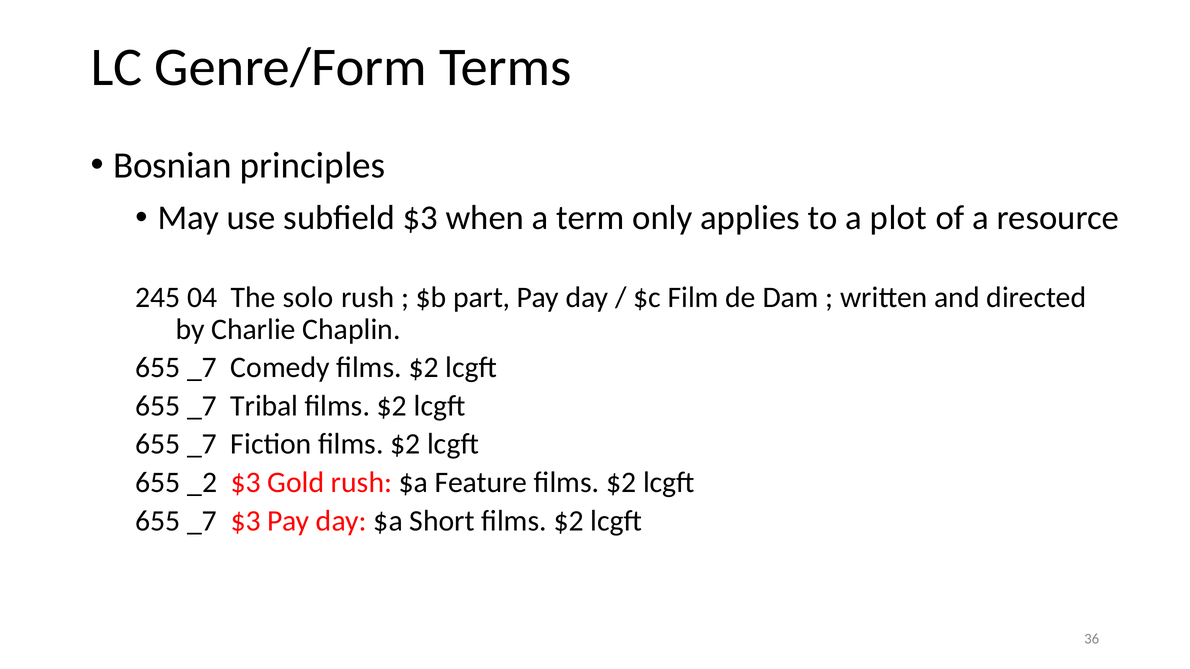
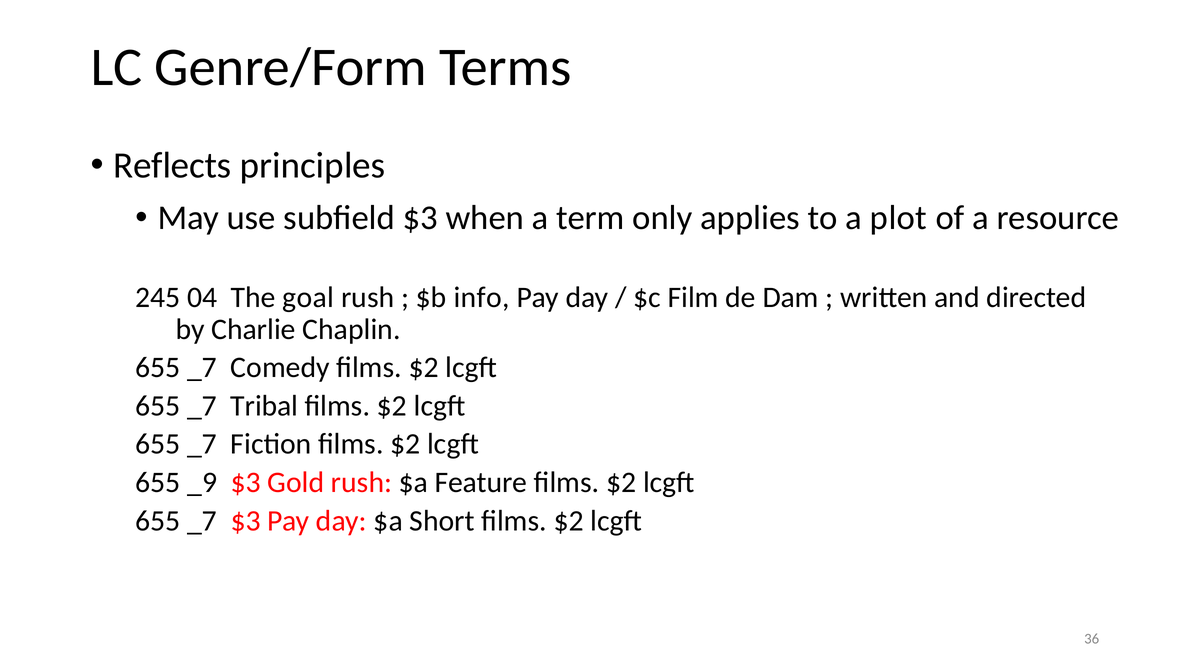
Bosnian: Bosnian -> Reflects (172, 166)
solo: solo -> goal (308, 297)
part: part -> info (482, 297)
_2: _2 -> _9 (202, 483)
